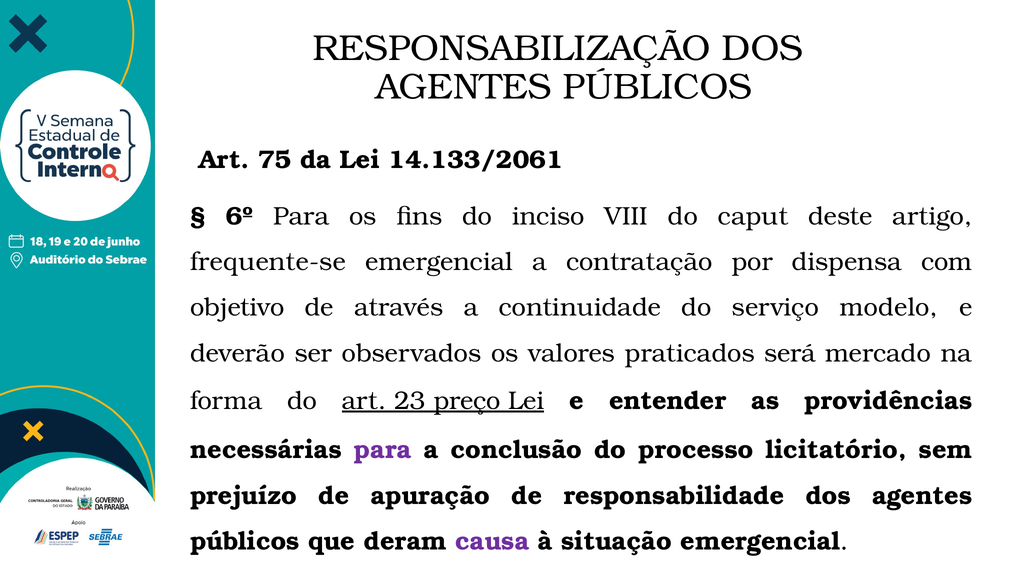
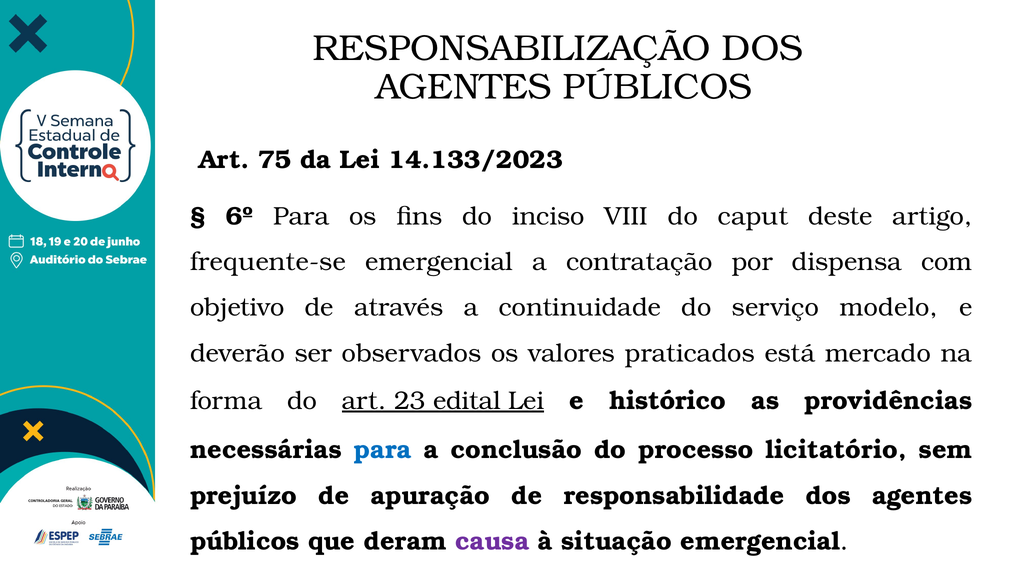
14.133/2061: 14.133/2061 -> 14.133/2023 (476, 160)
será: será -> está (790, 353)
preço: preço -> edital (467, 400)
entender: entender -> histórico (668, 400)
para colour: purple -> blue (383, 449)
